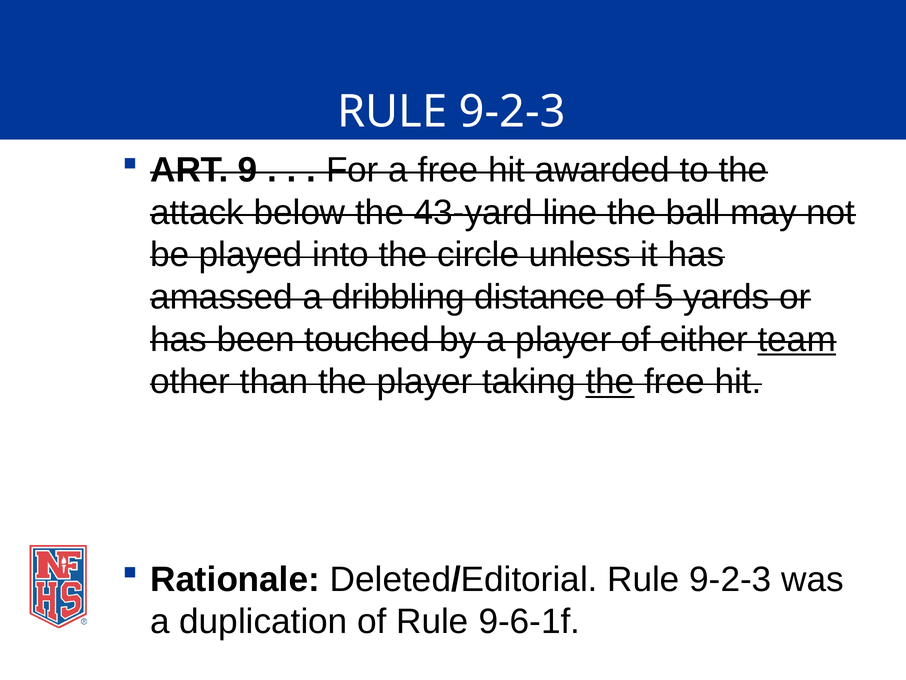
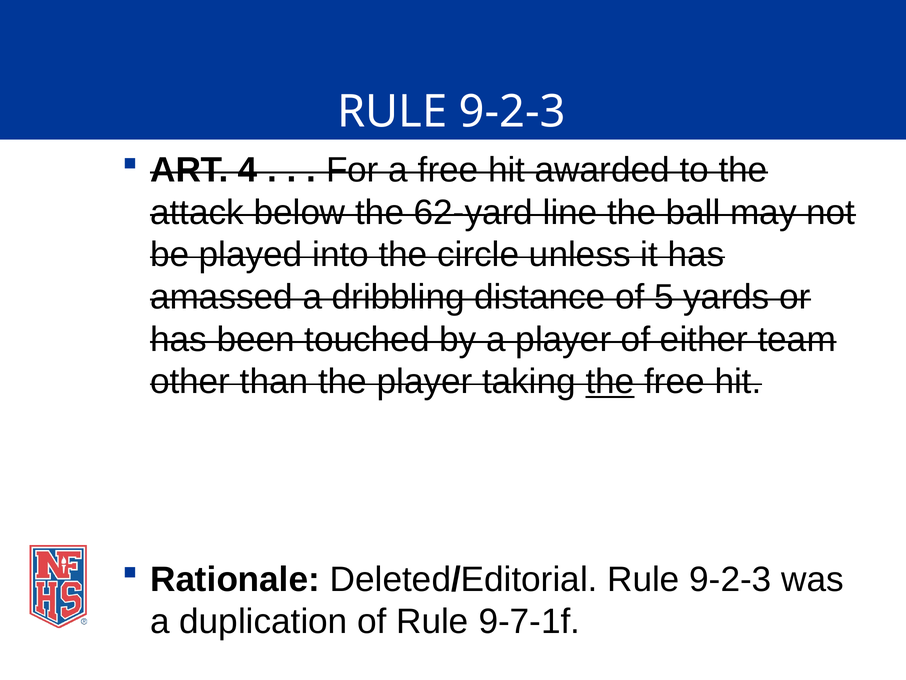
9: 9 -> 4 (248, 170)
43-yard: 43-yard -> 62-yard (473, 212)
team underline: present -> none (797, 339)
9-6-1f: 9-6-1f -> 9-7-1f (529, 621)
